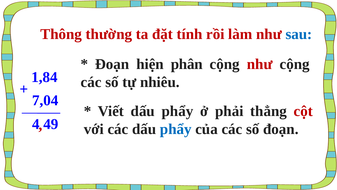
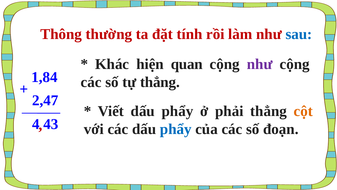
Đoạn: Đoạn -> Khác (112, 64)
phân: phân -> quan (187, 64)
như colour: red -> purple (260, 64)
tự nhiêu: nhiêu -> thẳng (160, 82)
7,04: 7,04 -> 2,47 (45, 100)
cột colour: red -> orange (303, 111)
49: 49 -> 43 (51, 124)
